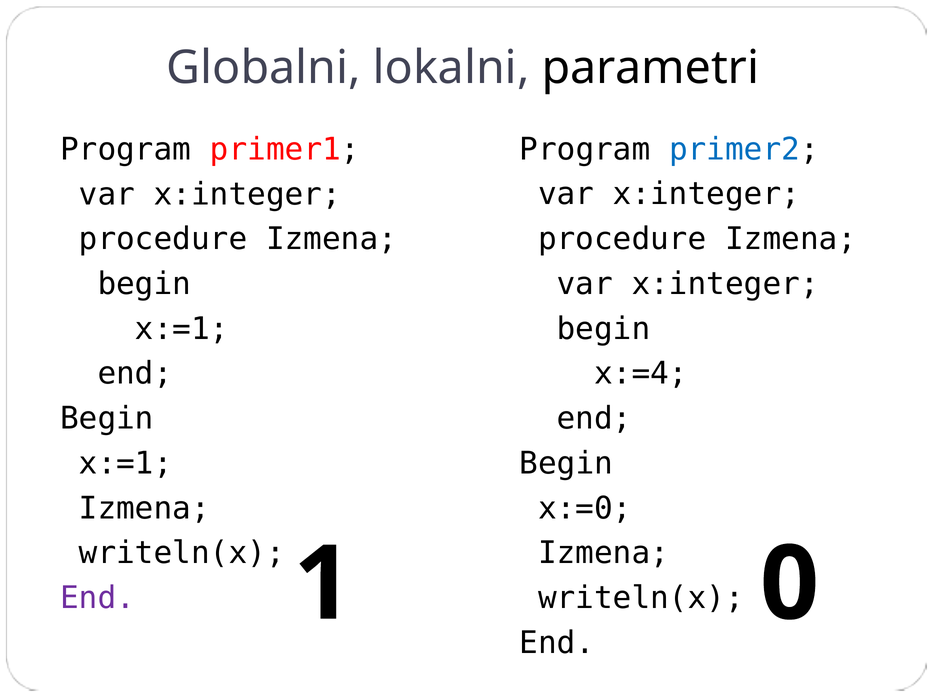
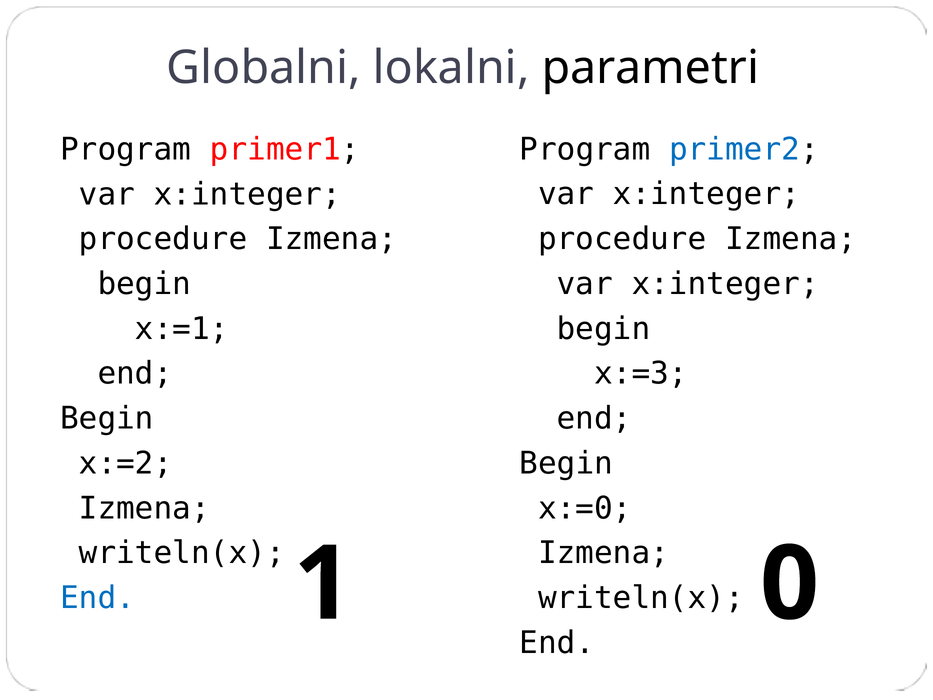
x:=4: x:=4 -> x:=3 (641, 374)
x:=1: x:=1 -> x:=2 (126, 463)
End colour: purple -> blue (98, 598)
